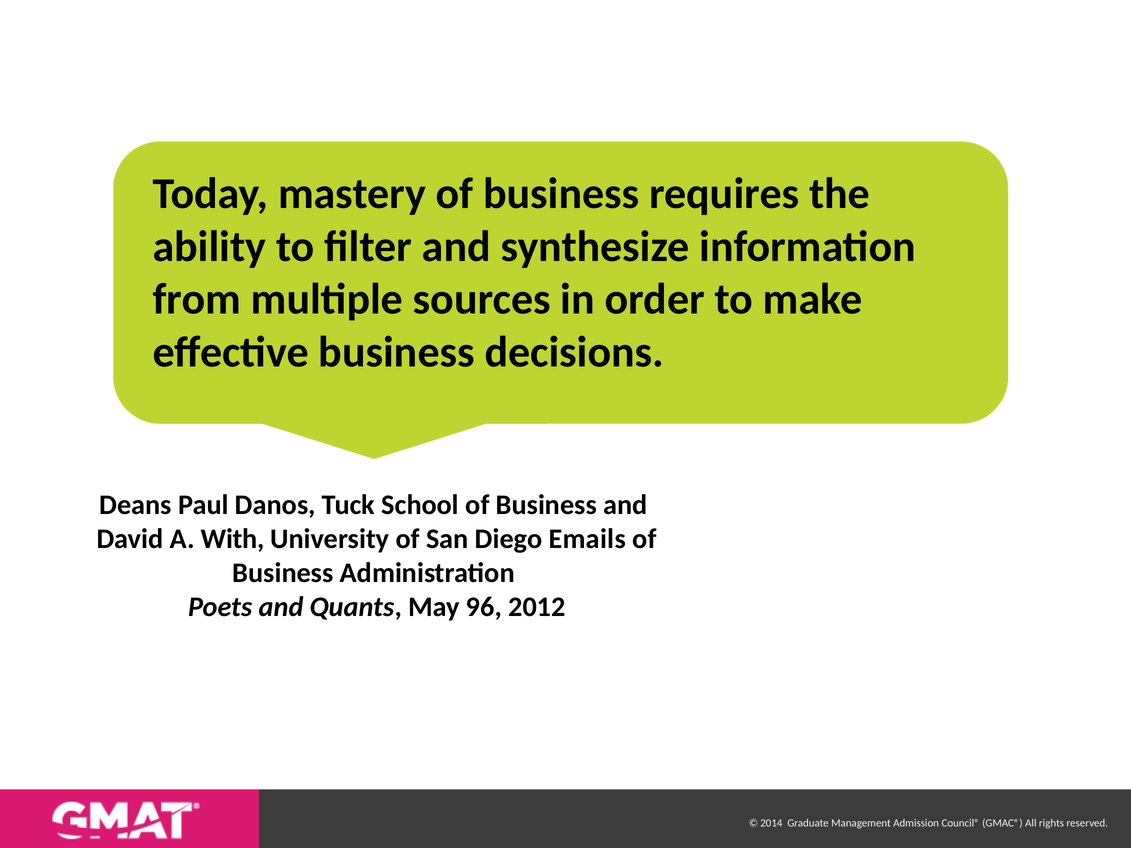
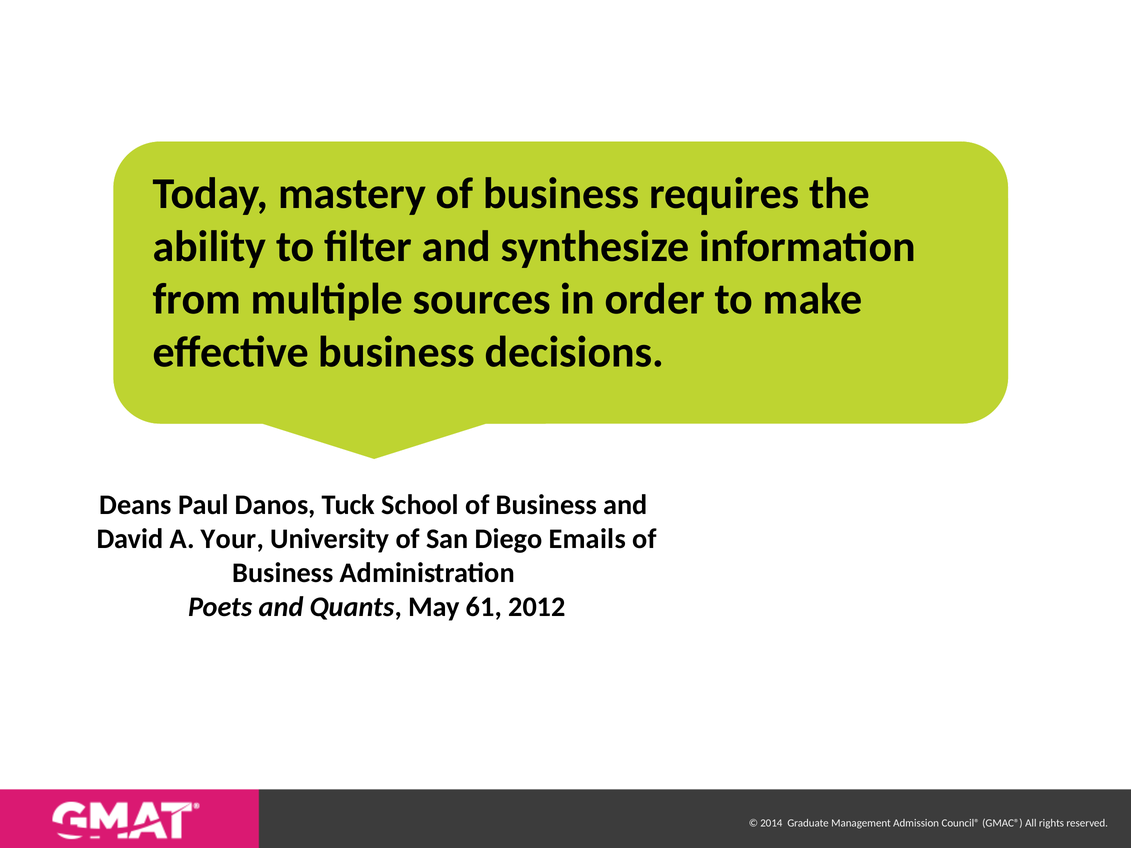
With: With -> Your (232, 539)
96: 96 -> 61 (484, 607)
